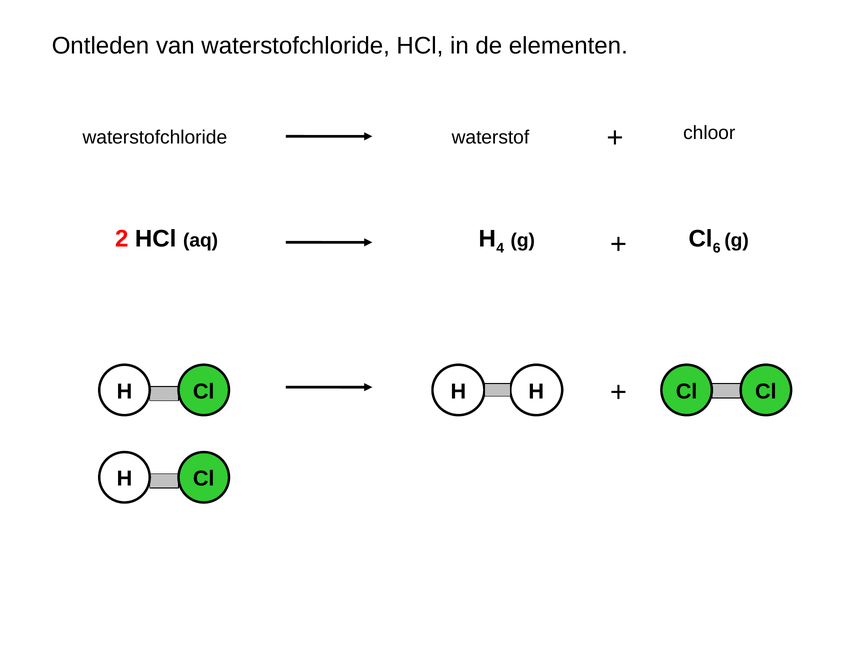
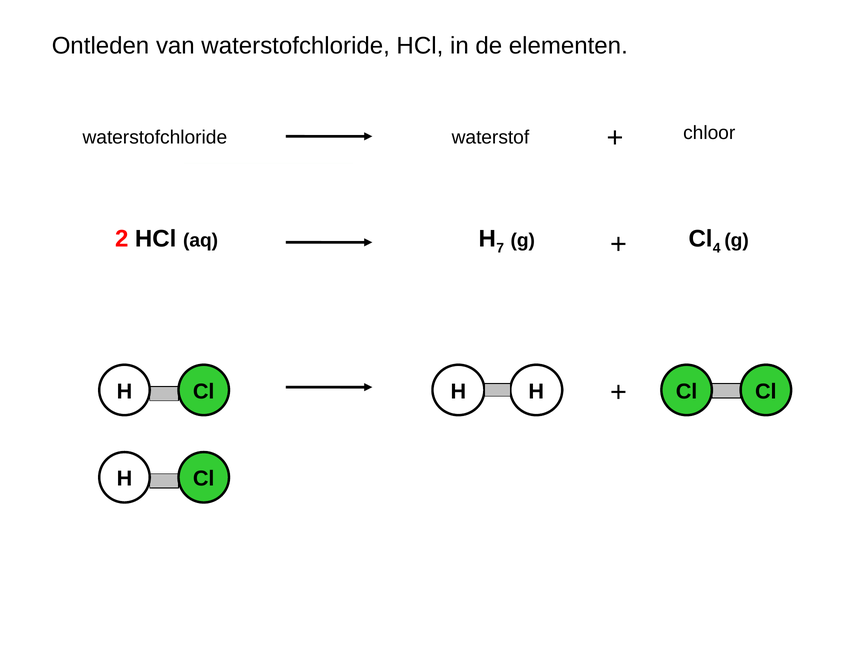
4: 4 -> 7 (500, 249)
6: 6 -> 4 (717, 249)
